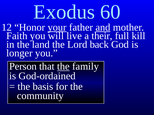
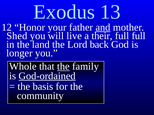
60: 60 -> 13 (110, 12)
your underline: present -> none (57, 27)
Faith: Faith -> Shed (17, 36)
full kill: kill -> full (139, 36)
Person: Person -> Whole (23, 67)
God-ordained underline: none -> present (47, 76)
